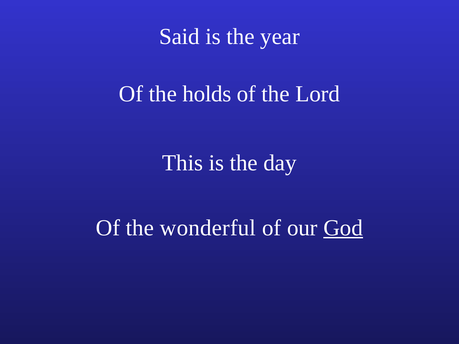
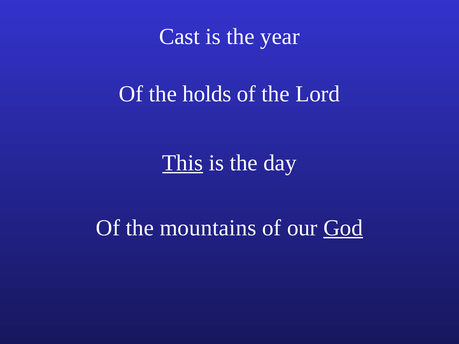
Said: Said -> Cast (179, 37)
This underline: none -> present (183, 163)
wonderful: wonderful -> mountains (208, 228)
